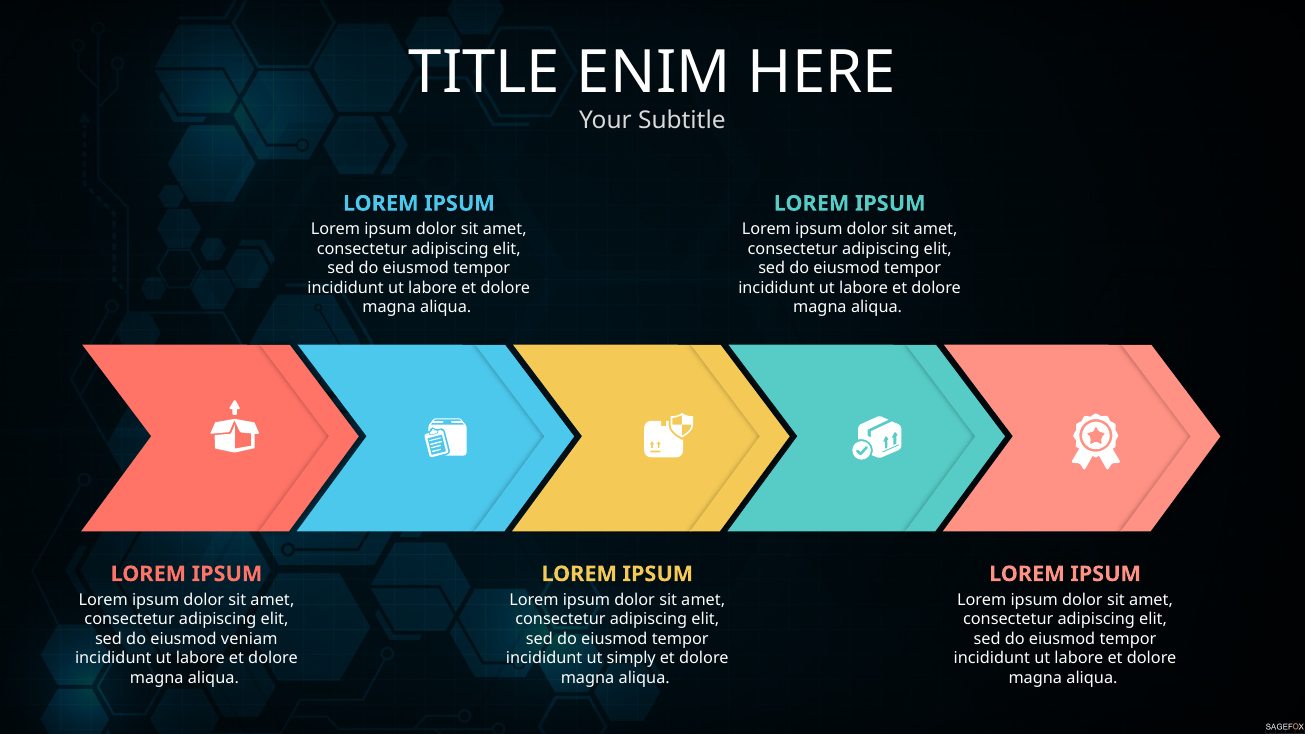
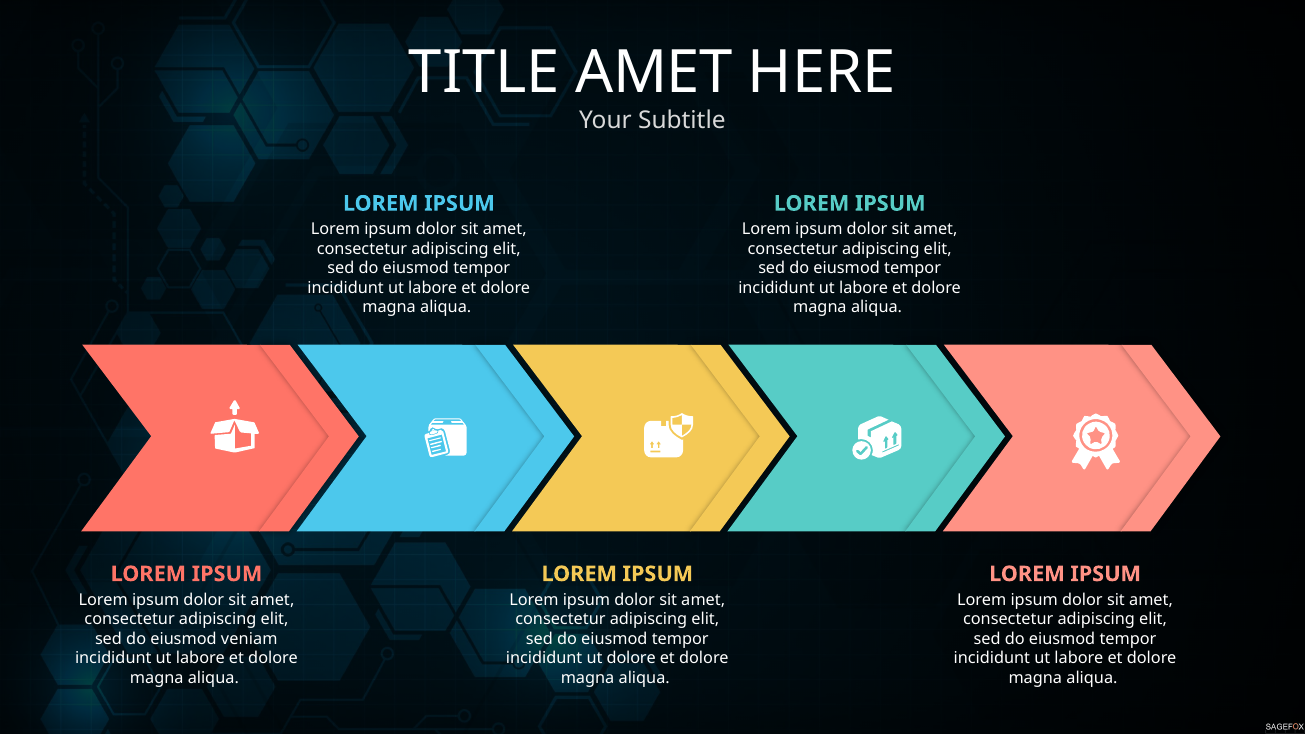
TITLE ENIM: ENIM -> AMET (654, 72)
ut simply: simply -> dolore (631, 658)
